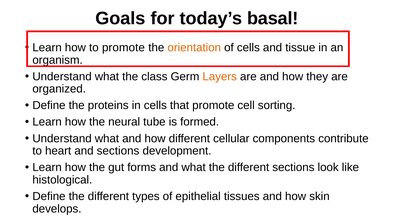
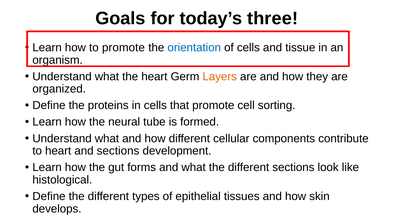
basal: basal -> three (273, 18)
orientation colour: orange -> blue (194, 47)
the class: class -> heart (154, 76)
